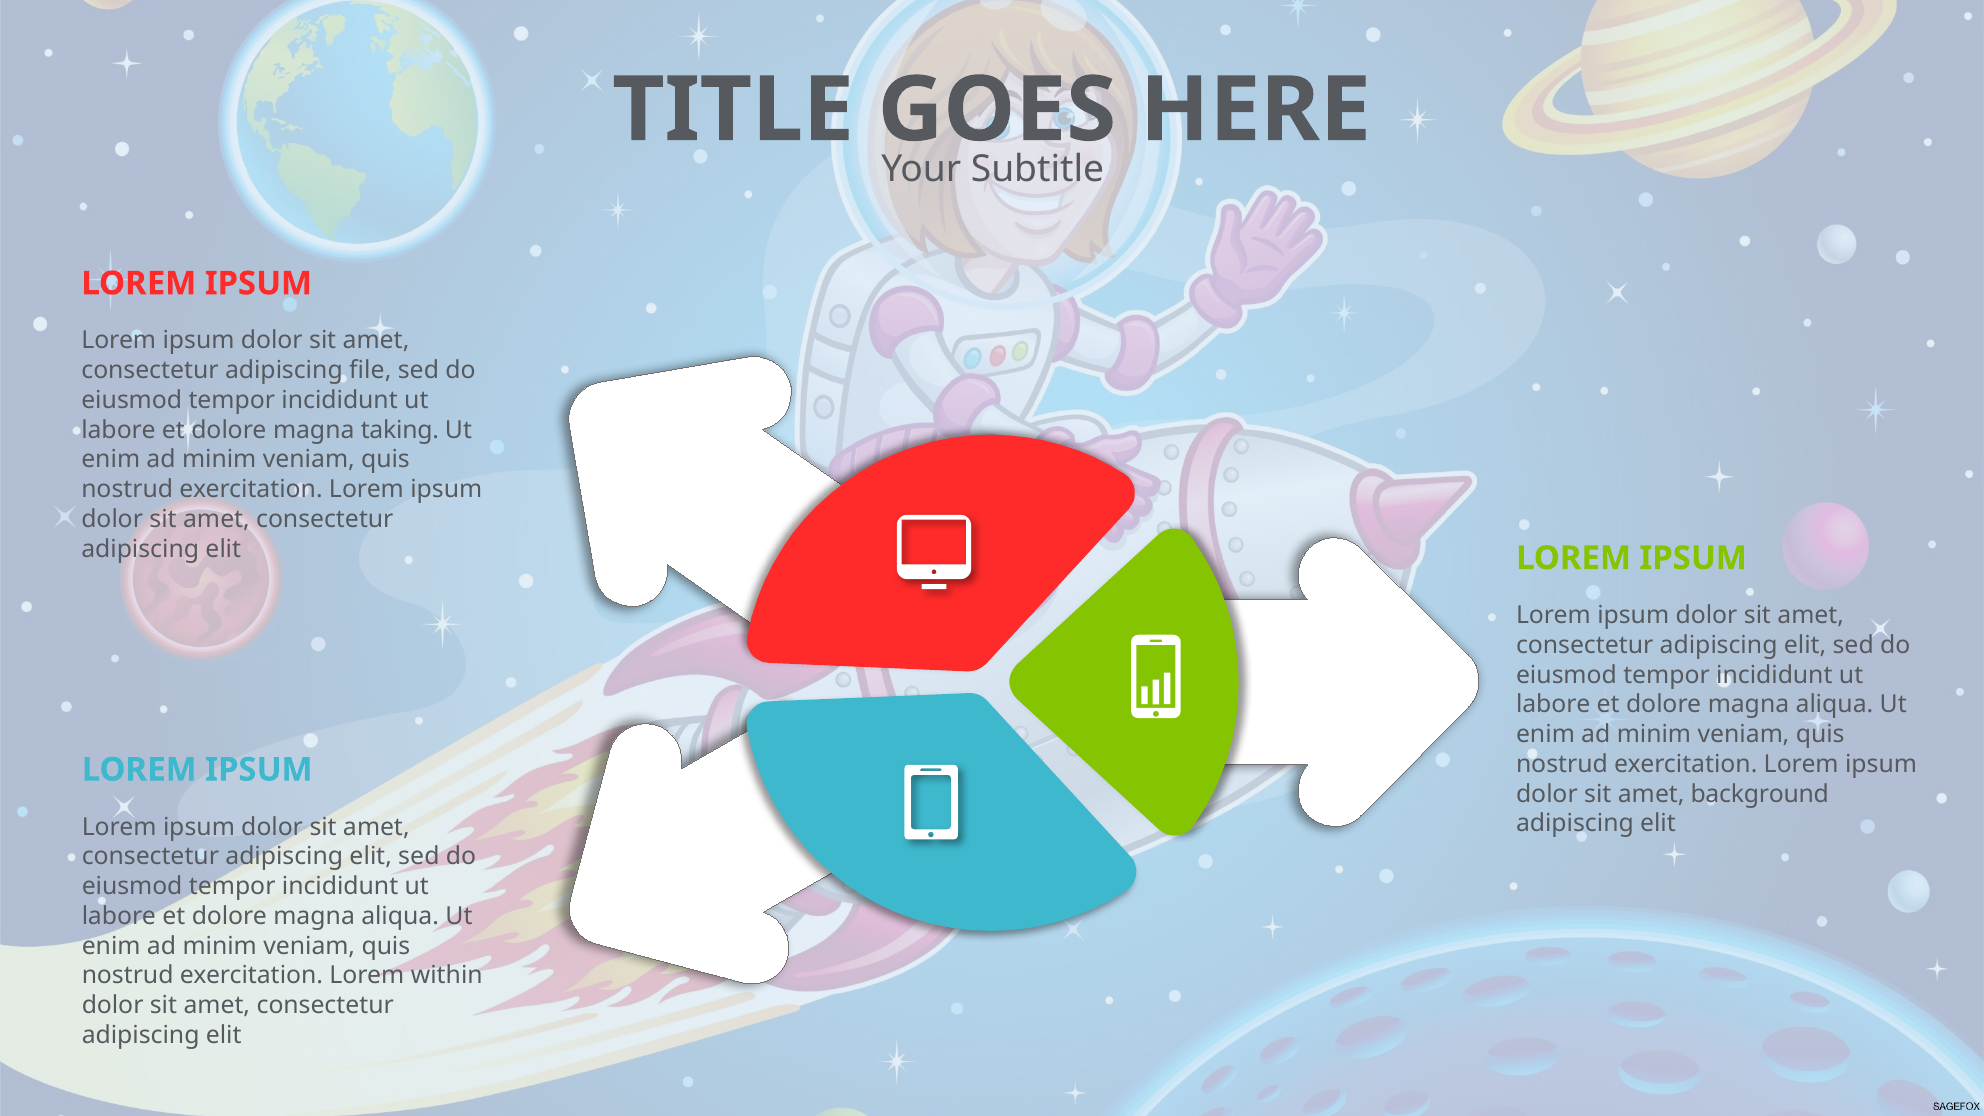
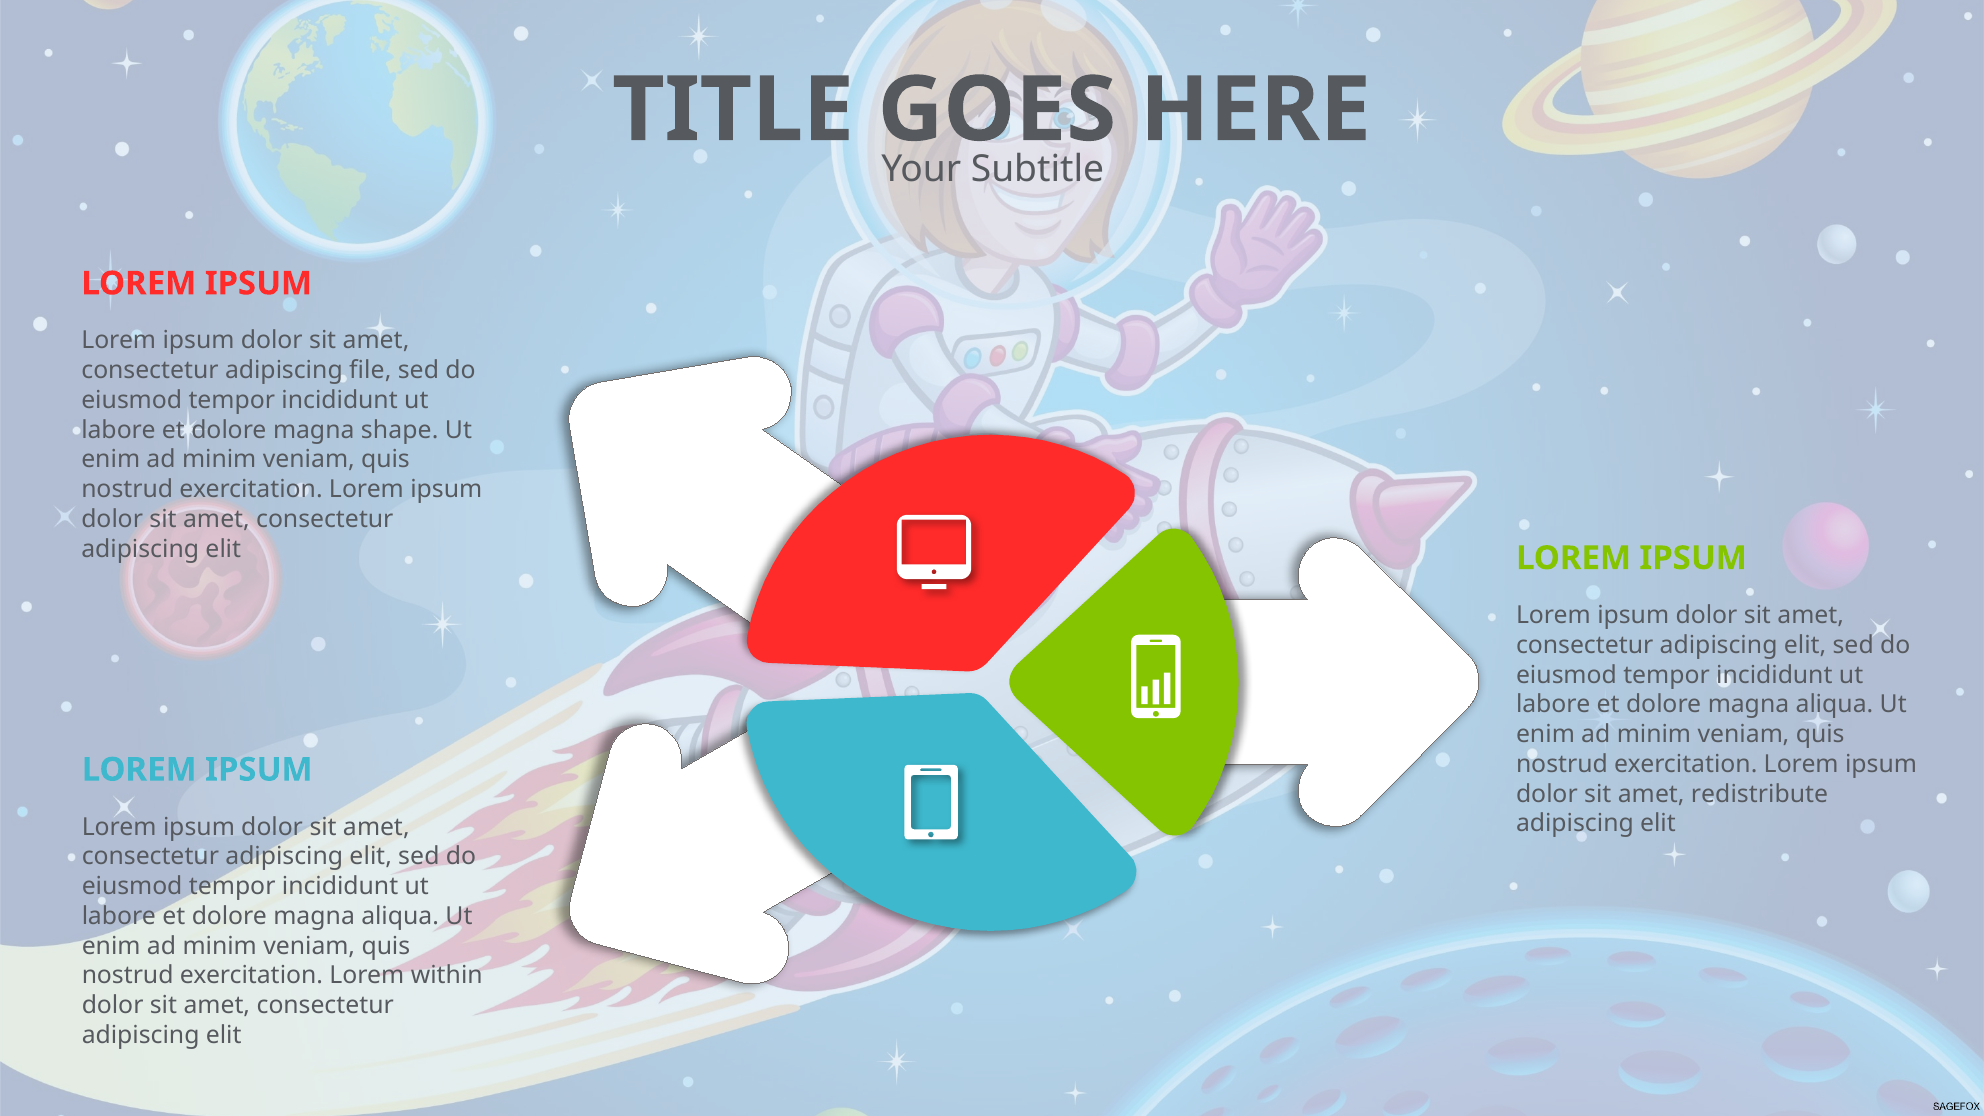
taking: taking -> shape (400, 430)
background: background -> redistribute (1760, 794)
